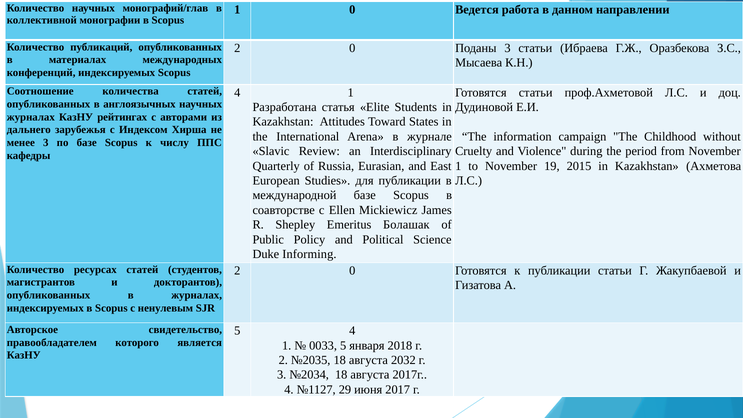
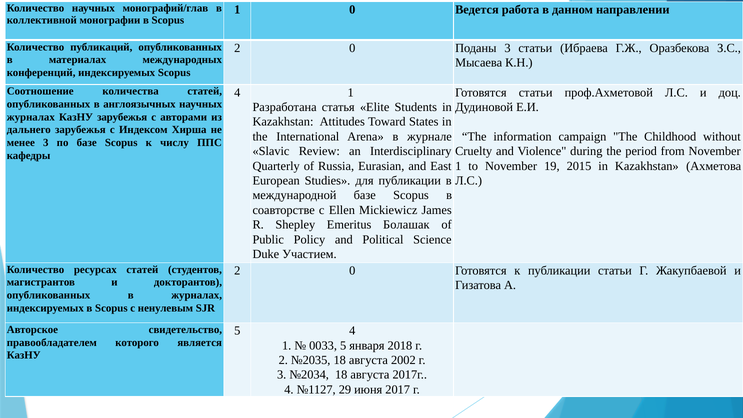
КазНУ рейтингах: рейтингах -> зарубежья (122, 117)
Informing: Informing -> Участием (309, 254)
2032: 2032 -> 2002 (403, 360)
